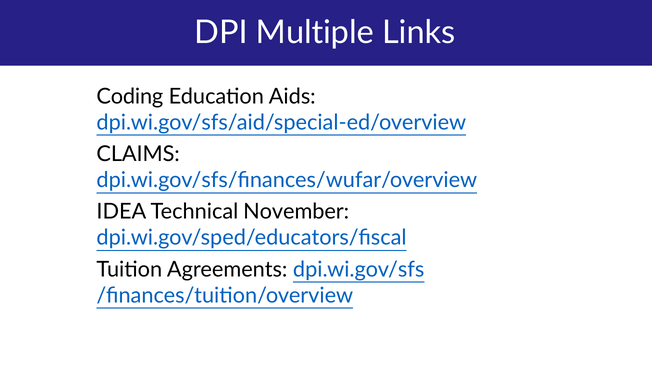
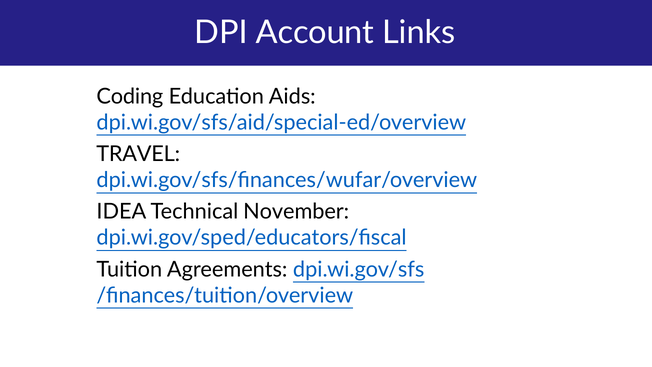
Multiple: Multiple -> Account (315, 32)
CLAIMS: CLAIMS -> TRAVEL (138, 154)
